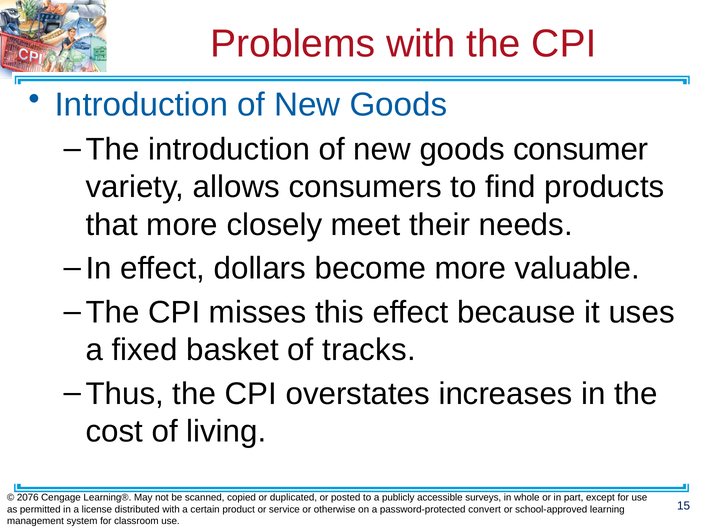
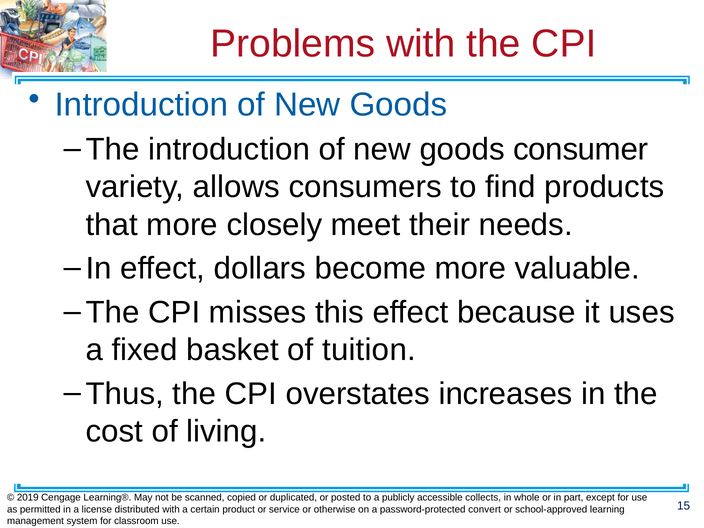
tracks: tracks -> tuition (369, 350)
2076: 2076 -> 2019 (28, 498)
surveys: surveys -> collects (483, 498)
